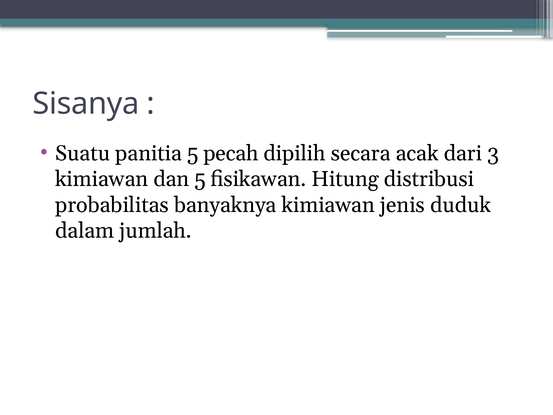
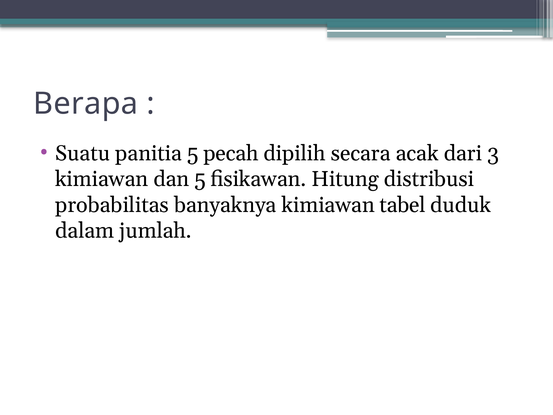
Sisanya: Sisanya -> Berapa (86, 104)
jenis: jenis -> tabel (403, 205)
